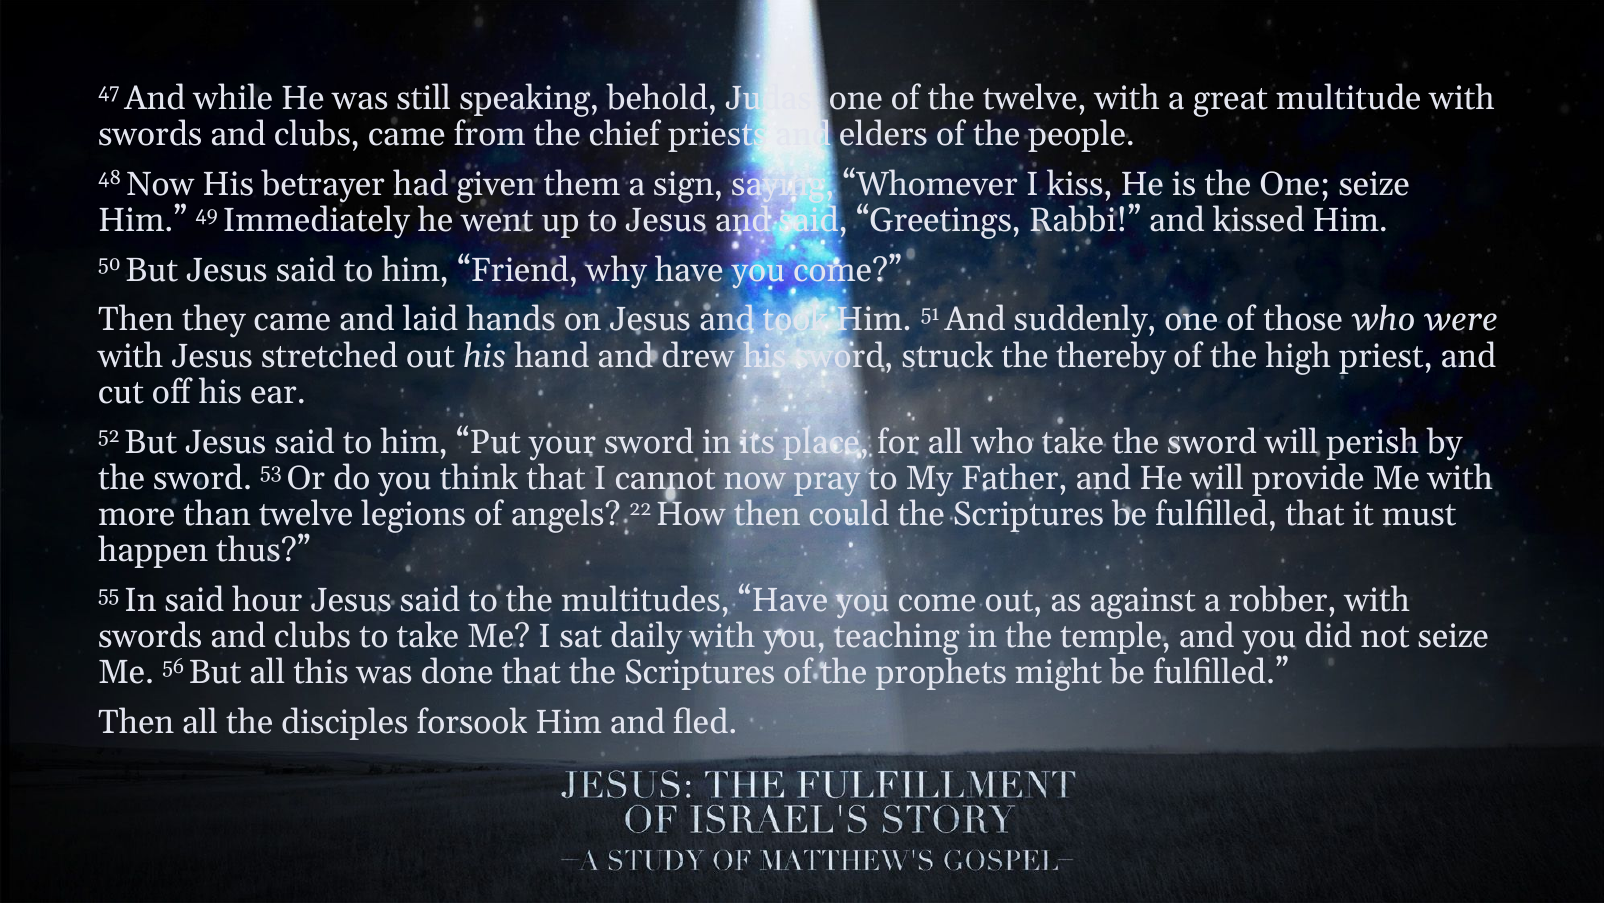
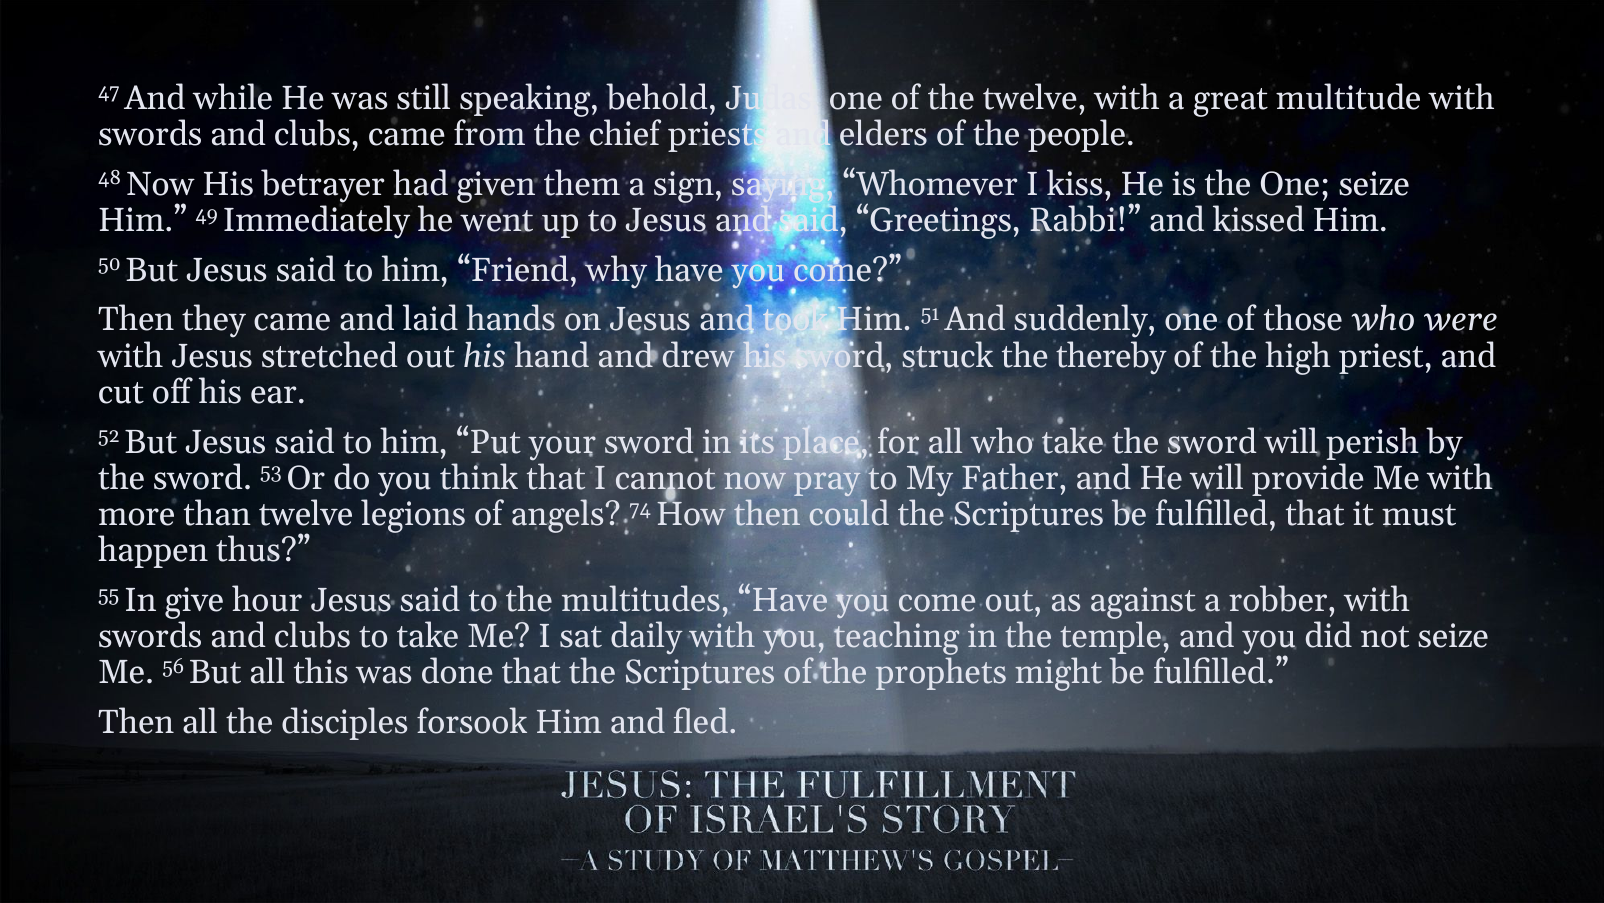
22: 22 -> 74 (640, 508)
In said: said -> give (194, 600)
